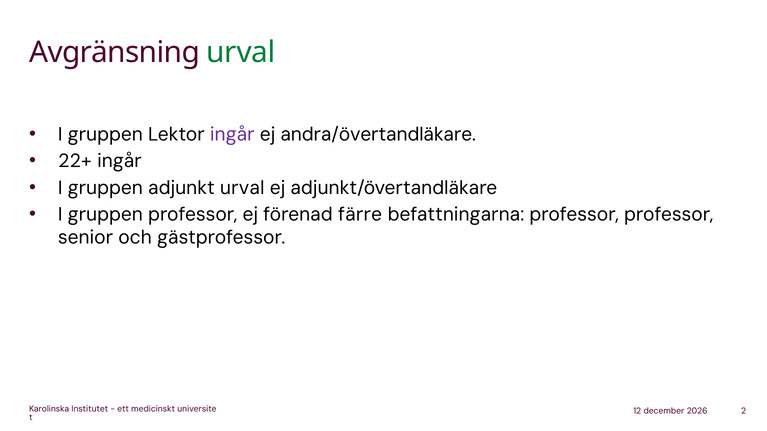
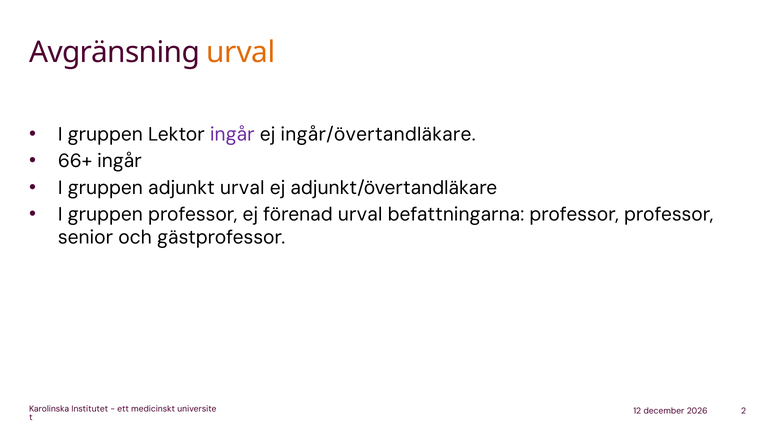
urval colour: green -> orange (241, 52)
andra/övertandläkare: andra/övertandläkare -> ingår/övertandläkare (378, 134)
22+: 22+ -> 66+ (75, 161)
förenad färre: färre -> urval (360, 215)
